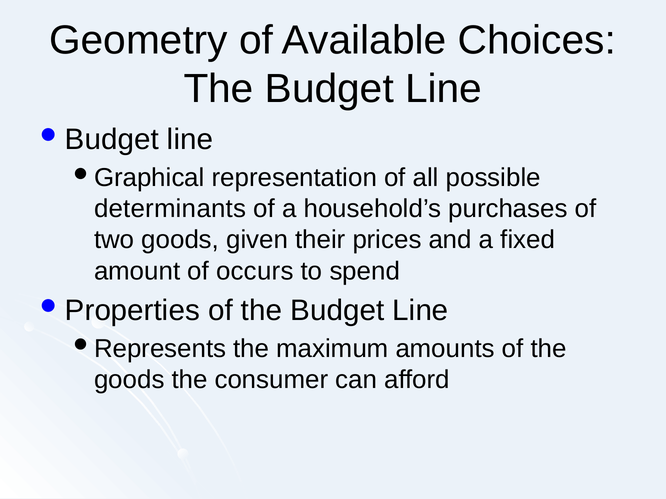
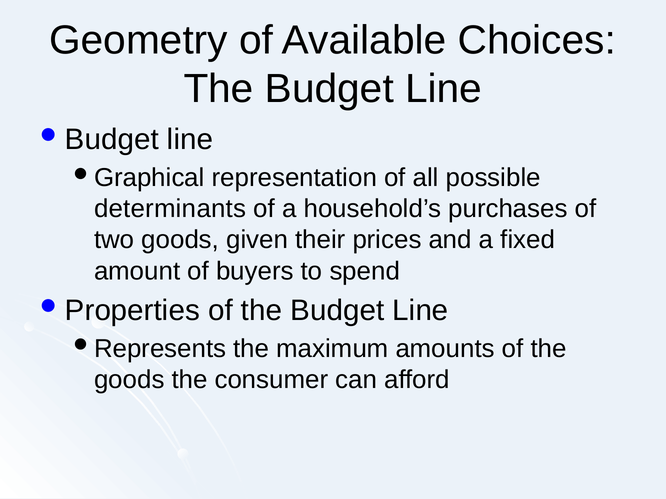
occurs: occurs -> buyers (255, 271)
